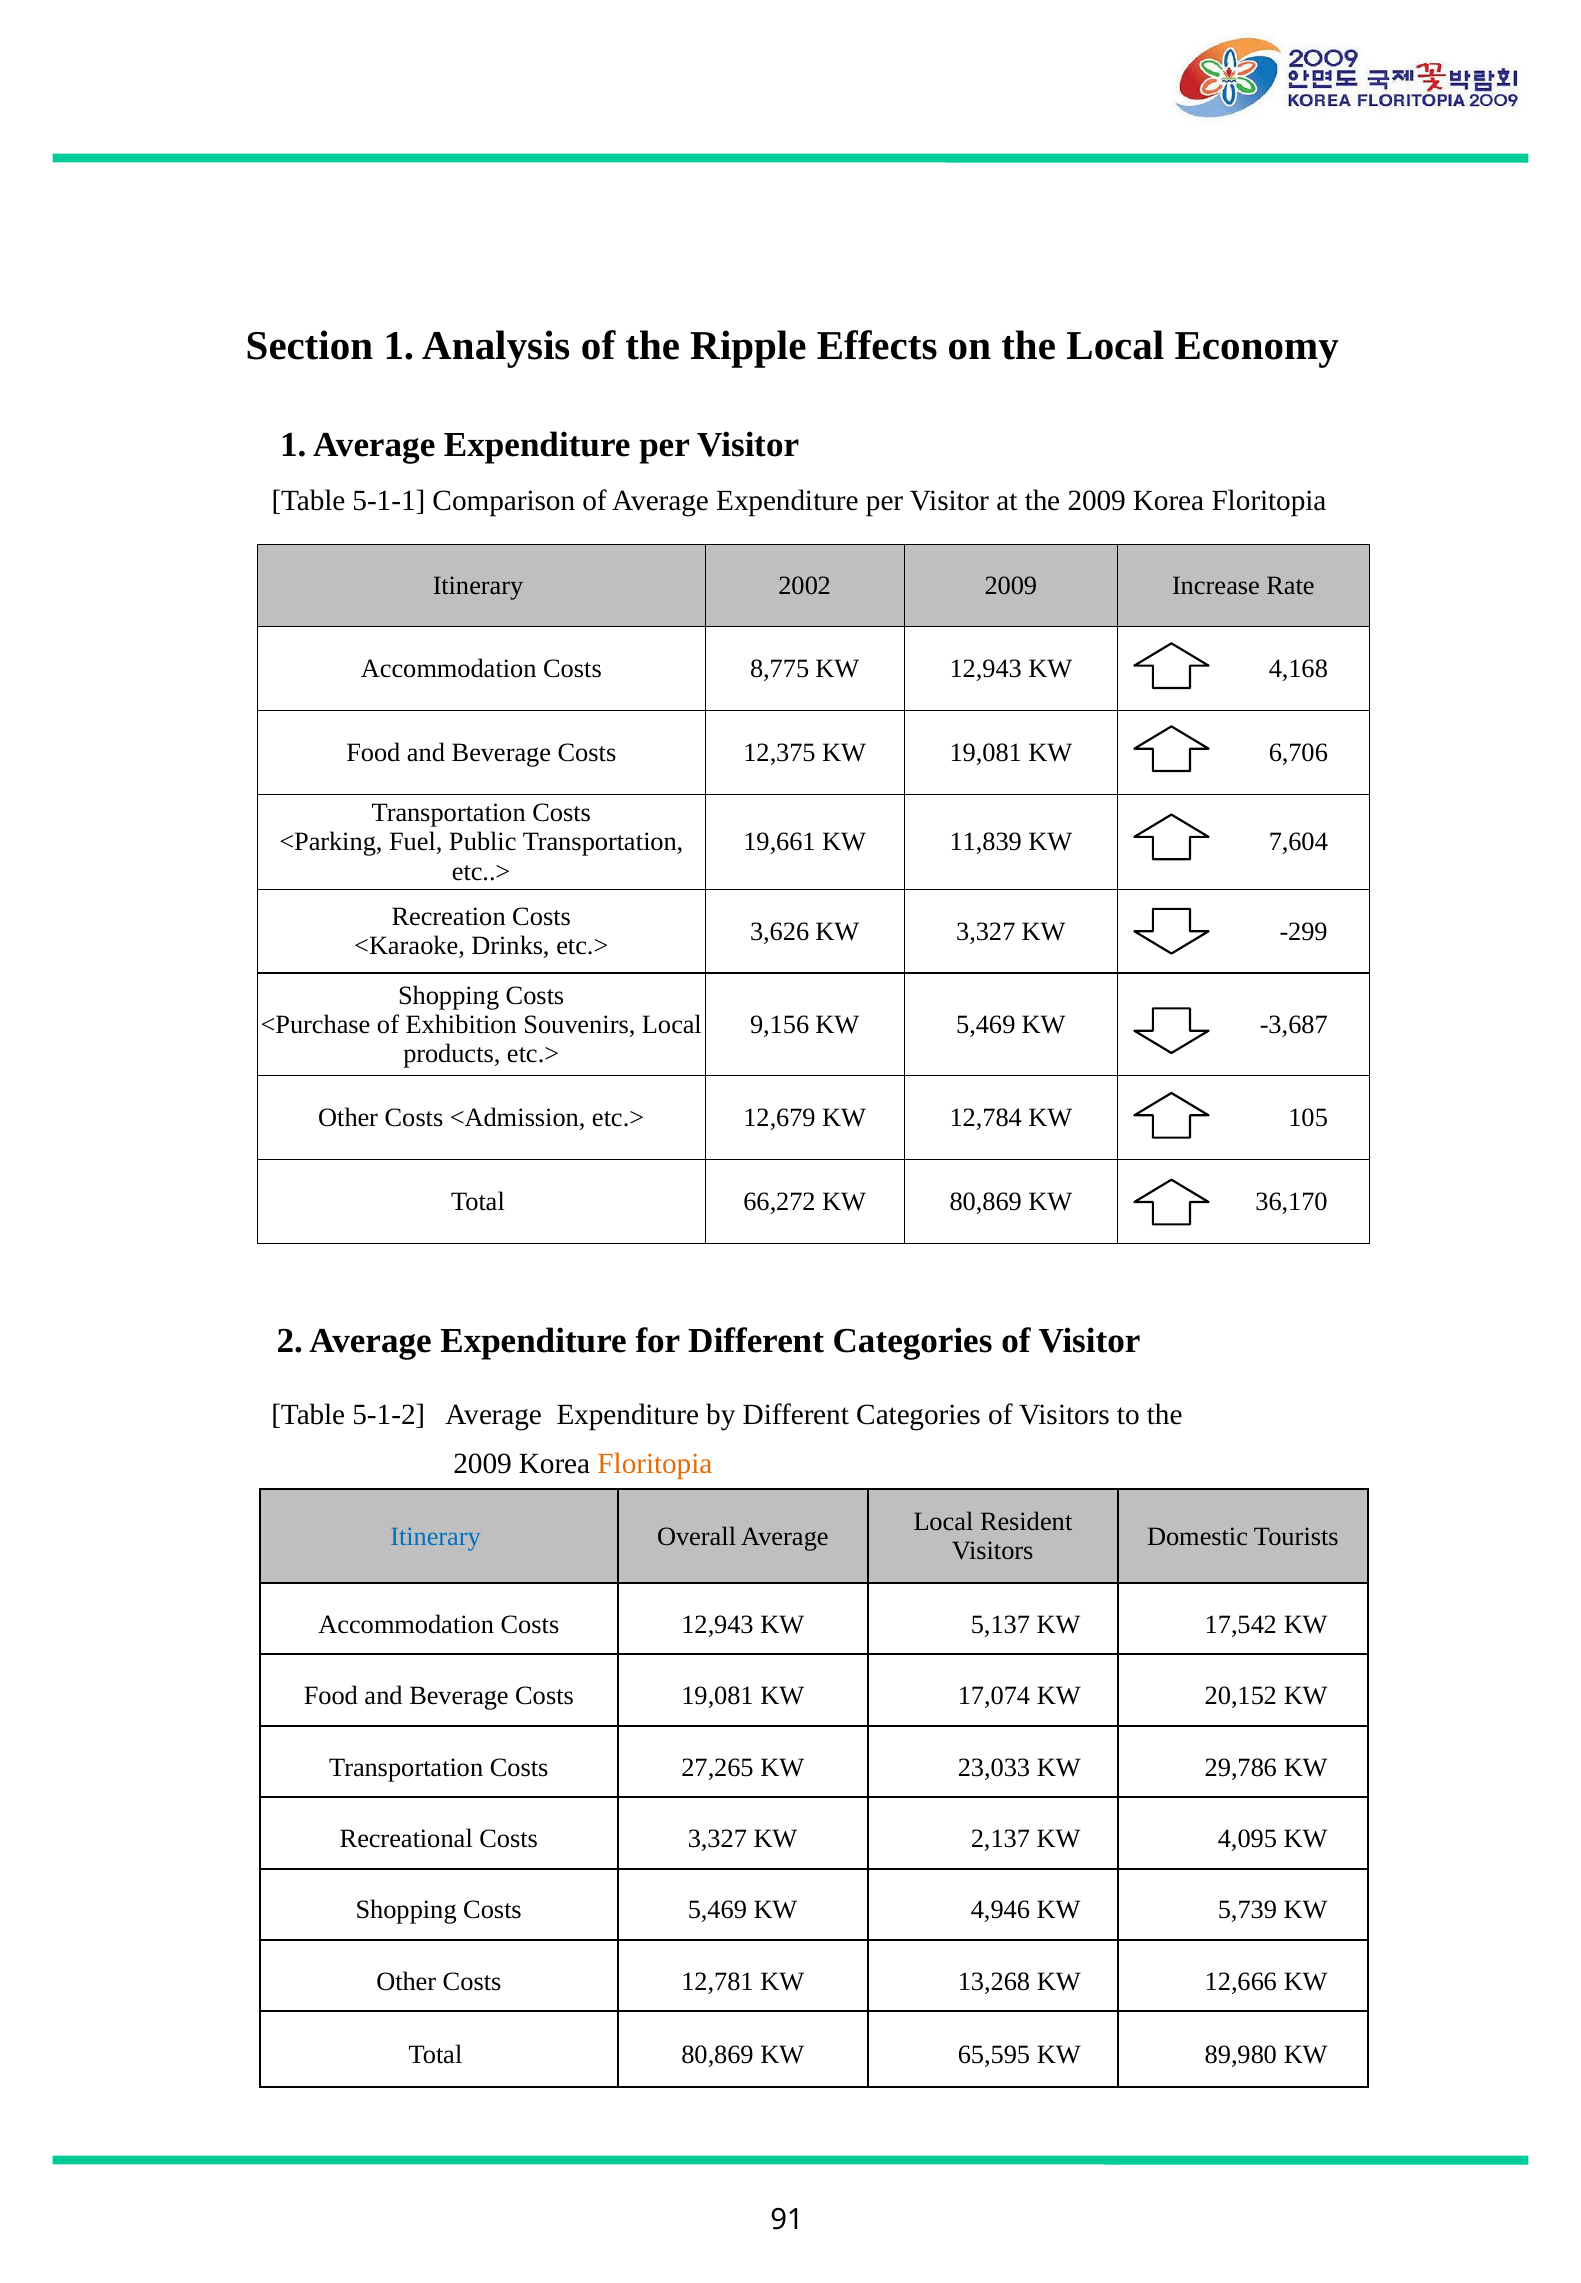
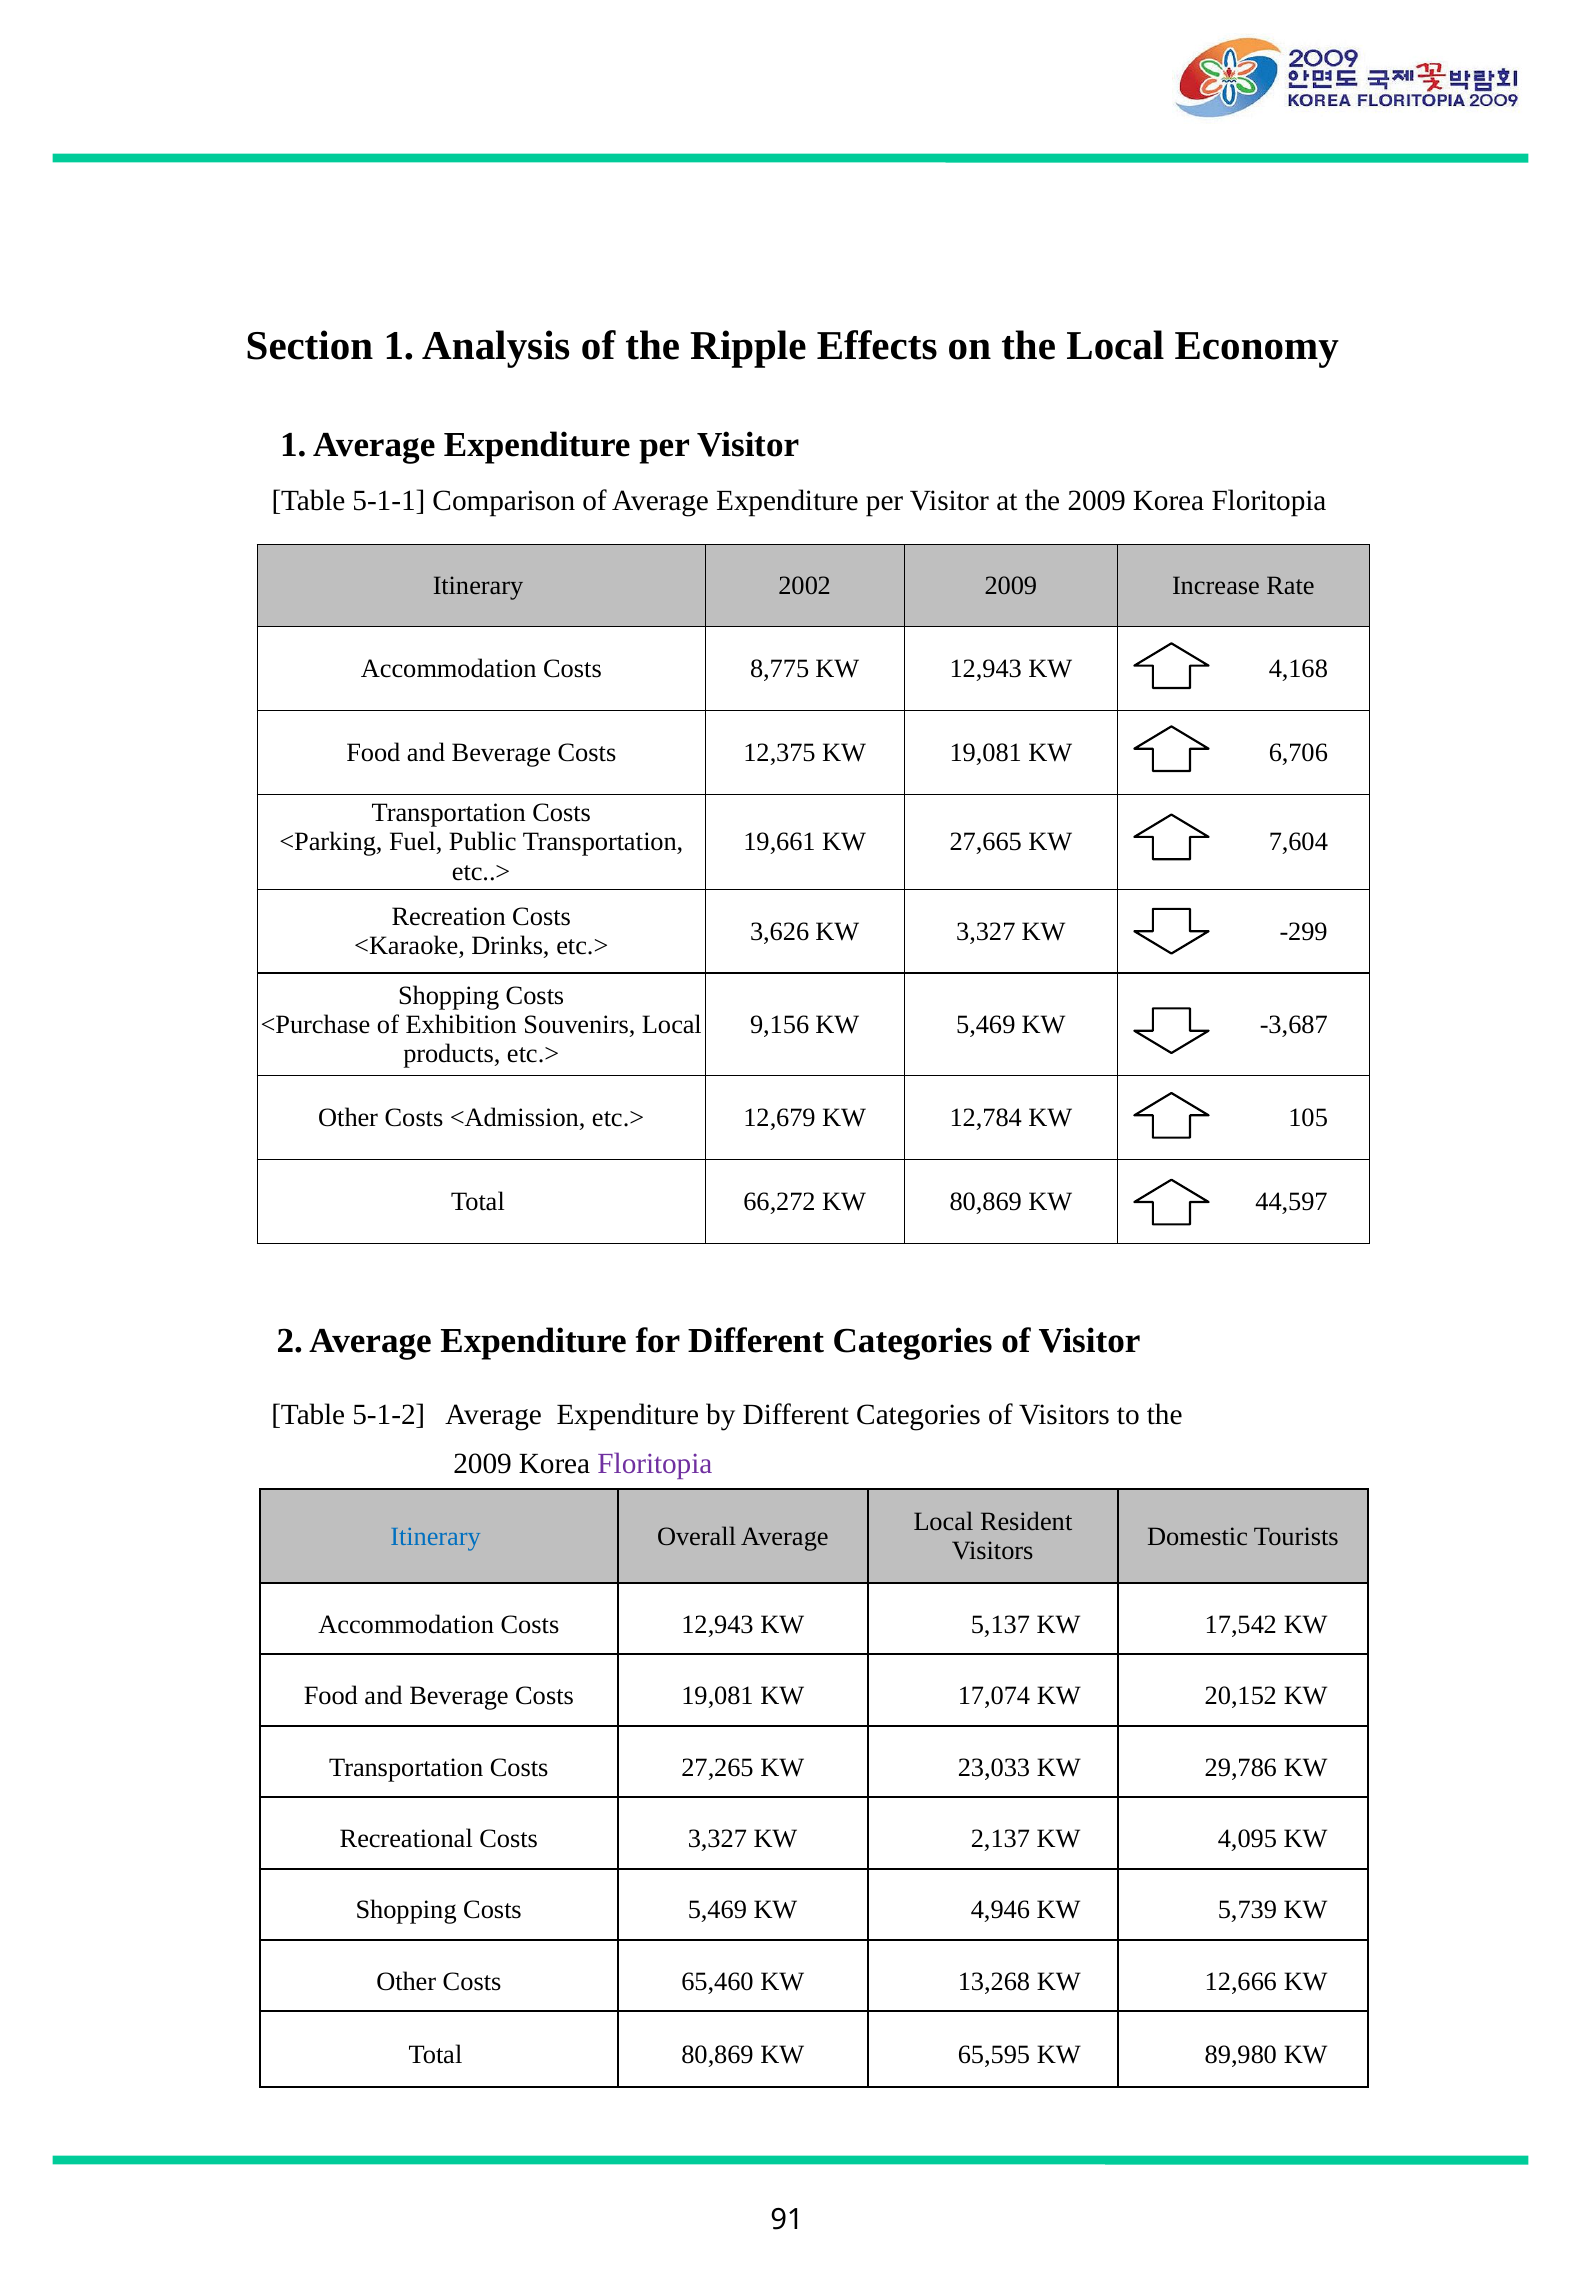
11,839: 11,839 -> 27,665 (986, 843)
36,170: 36,170 -> 44,597 (1292, 1202)
Floritopia colour: orange -> purple (655, 1464)
12,781: 12,781 -> 65,460 (717, 1982)
